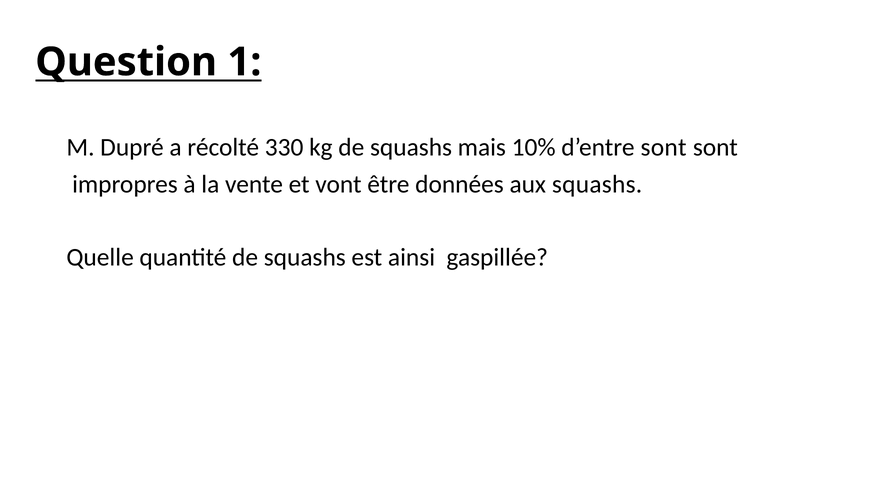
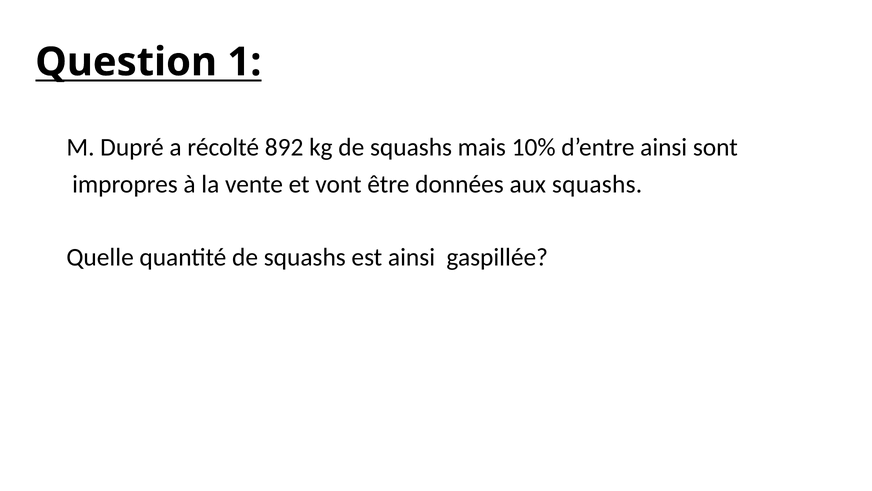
330: 330 -> 892 (284, 147)
d’entre sont: sont -> ainsi (664, 147)
